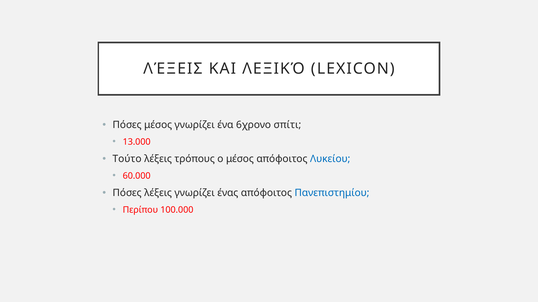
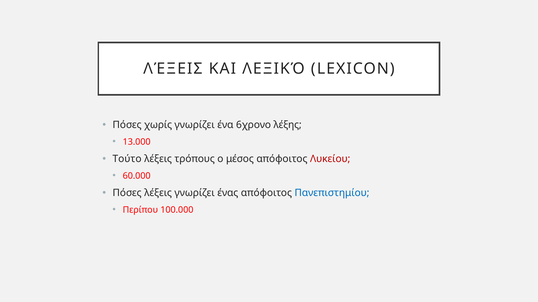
Πόσες μέσος: μέσος -> χωρίς (158, 125)
σπίτι: σπίτι -> λέξης (288, 125)
Λυκείου colour: blue -> red (330, 159)
